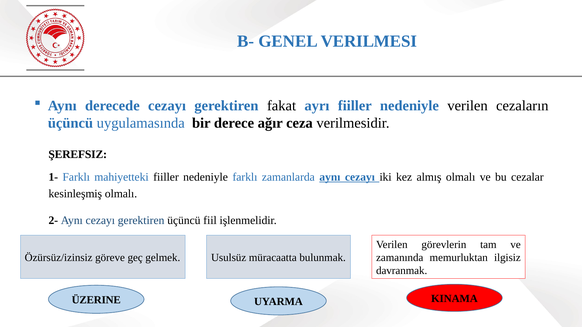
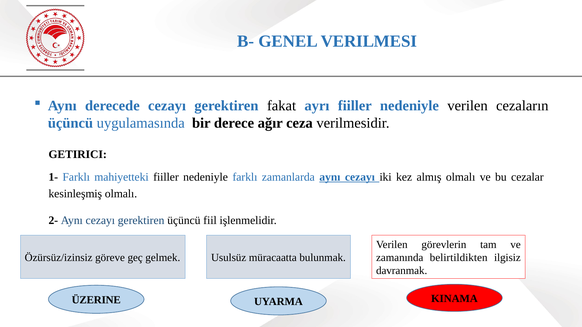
ŞEREFSIZ: ŞEREFSIZ -> GETIRICI (78, 155)
memurluktan: memurluktan -> belirtildikten (459, 258)
